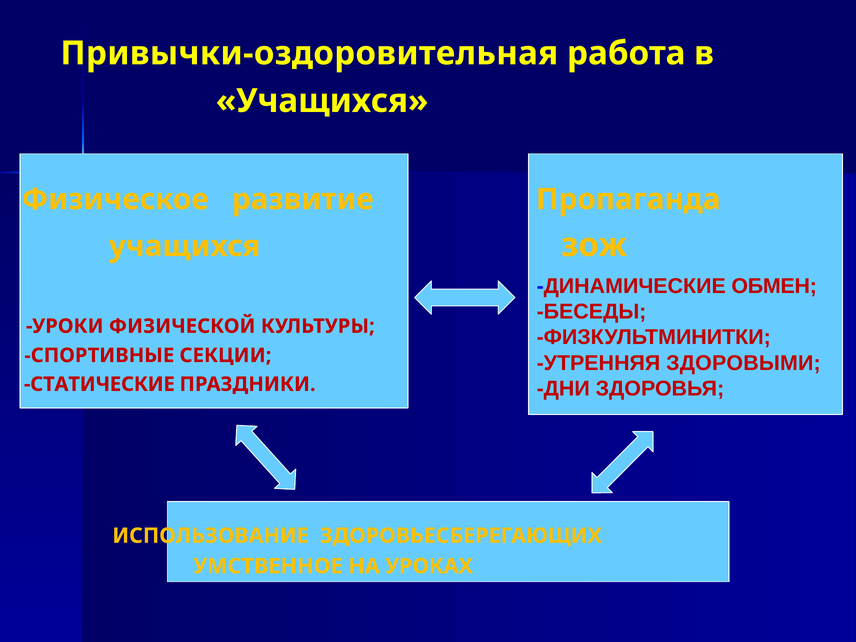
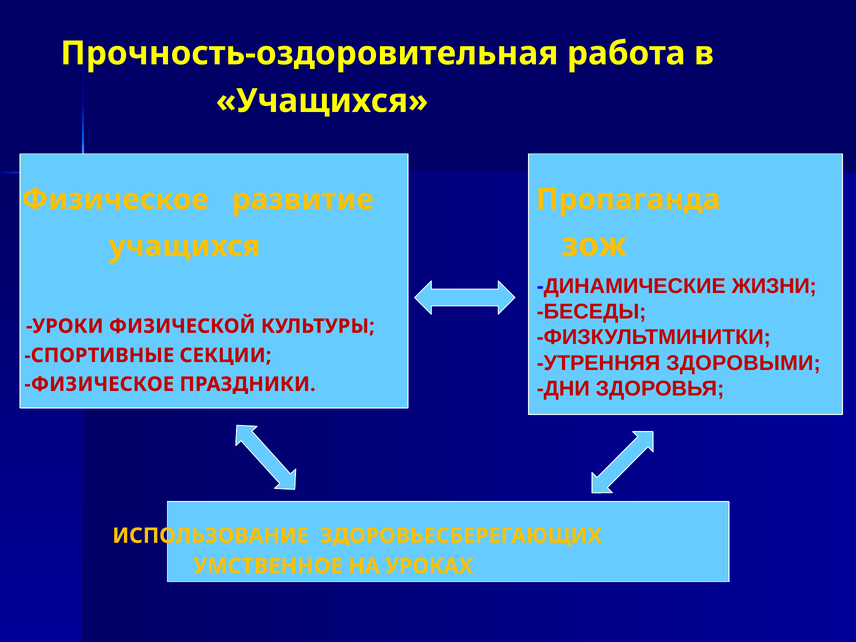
Привычки-оздоровительная: Привычки-оздоровительная -> Прочность-оздоровительная (309, 53)
ОБМЕН: ОБМЕН -> ЖИЗНИ (774, 286)
СТАТИЧЕСКИЕ: СТАТИЧЕСКИЕ -> ФИЗИЧЕСКОЕ (99, 384)
